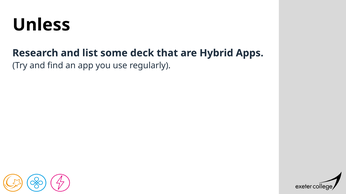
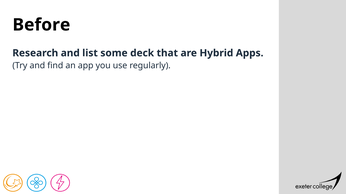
Unless: Unless -> Before (41, 25)
